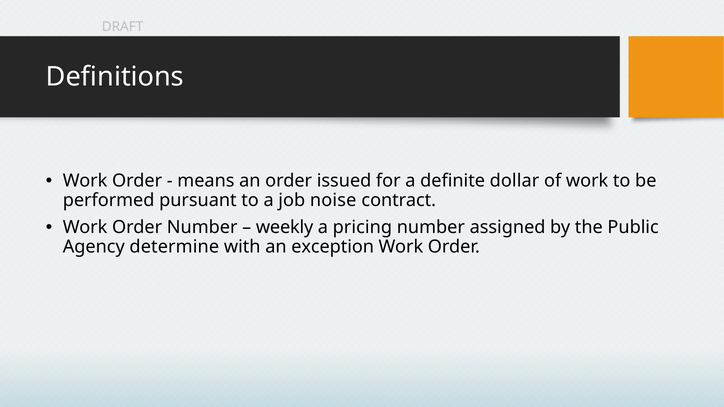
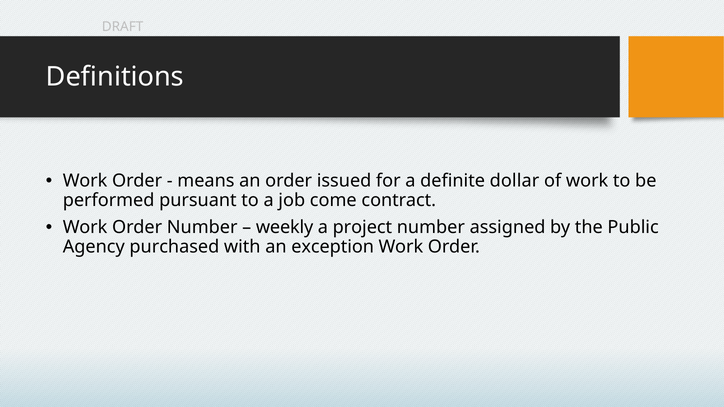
noise: noise -> come (333, 200)
pricing: pricing -> project (362, 228)
determine: determine -> purchased (174, 247)
